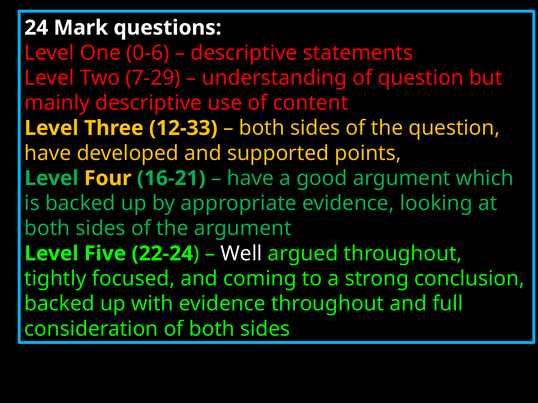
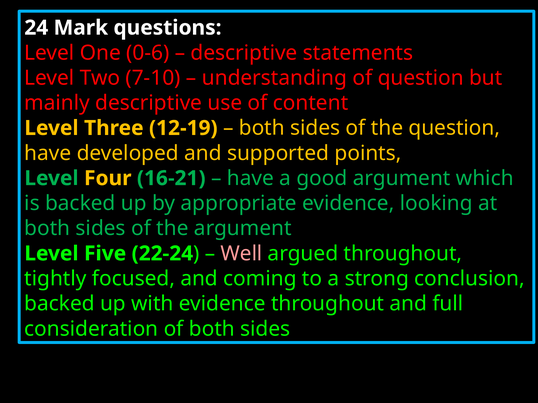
7-29: 7-29 -> 7-10 (153, 78)
12-33: 12-33 -> 12-19 (183, 128)
Well colour: white -> pink (242, 254)
